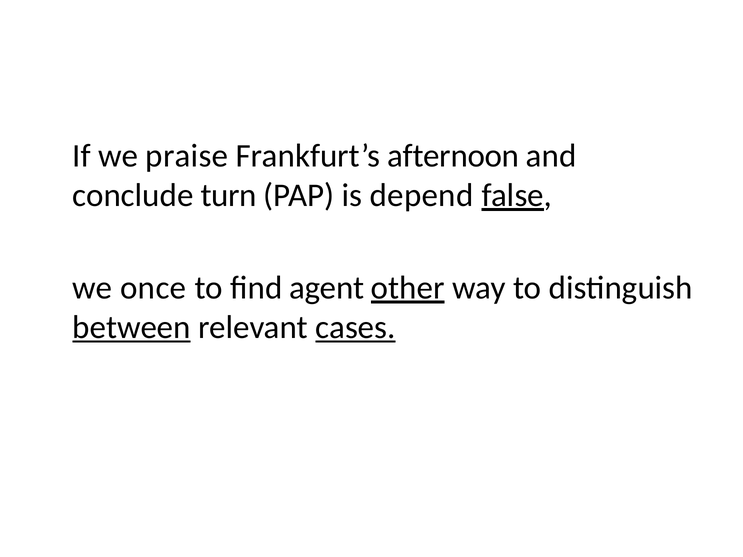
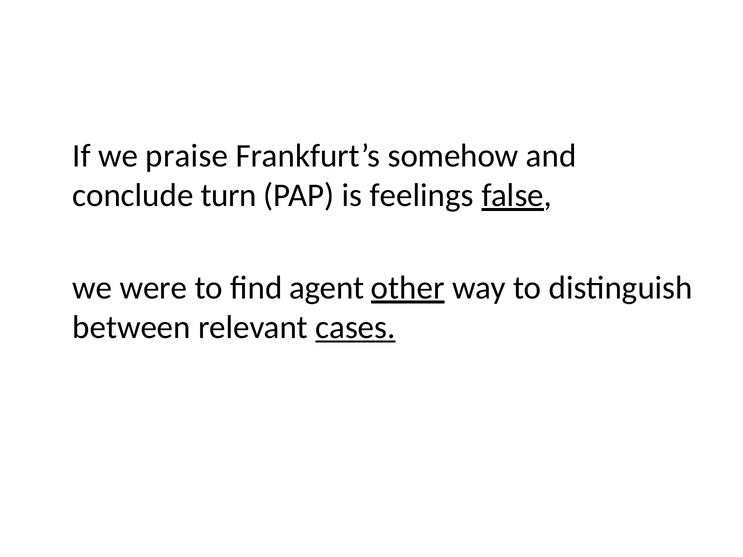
afternoon: afternoon -> somehow (453, 156)
depend: depend -> feelings (422, 196)
once: once -> were (153, 288)
between underline: present -> none (132, 328)
